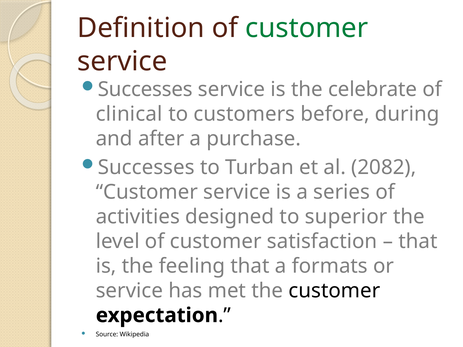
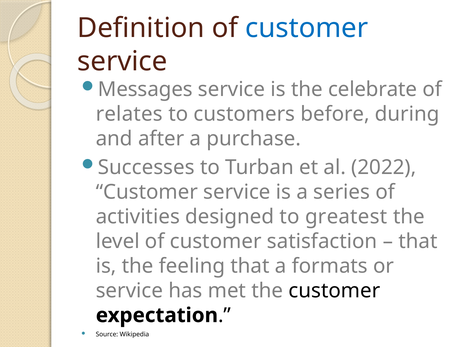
customer colour: green -> blue (307, 28)
Successes: Successes -> Messages (145, 89)
clinical: clinical -> relates (129, 114)
2082: 2082 -> 2022 (384, 167)
superior: superior -> greatest (346, 217)
